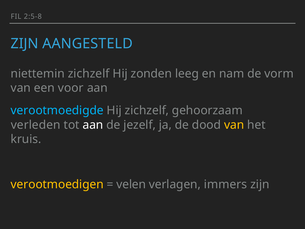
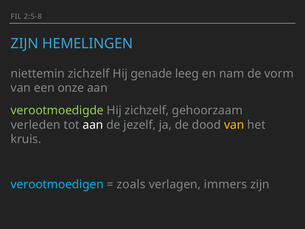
AANGESTELD: AANGESTELD -> HEMELINGEN (88, 43)
zonden: zonden -> genade (151, 74)
voor: voor -> onze (71, 88)
verootmoedigde colour: light blue -> light green (57, 110)
verootmoedigen colour: yellow -> light blue (57, 184)
velen: velen -> zoals (131, 184)
